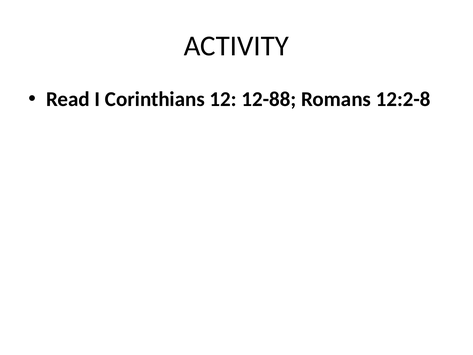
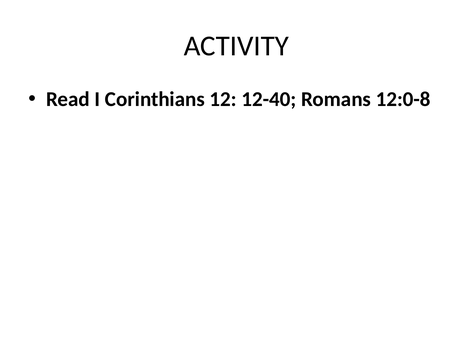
12-88: 12-88 -> 12-40 (269, 99)
12:2-8: 12:2-8 -> 12:0-8 (403, 99)
